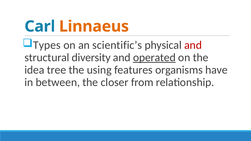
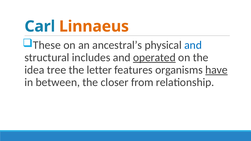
Types: Types -> These (47, 45)
scientific’s: scientific’s -> ancestral’s (117, 45)
and colour: red -> blue (193, 45)
diversity: diversity -> includes (91, 58)
using: using -> letter (99, 70)
have underline: none -> present (216, 70)
